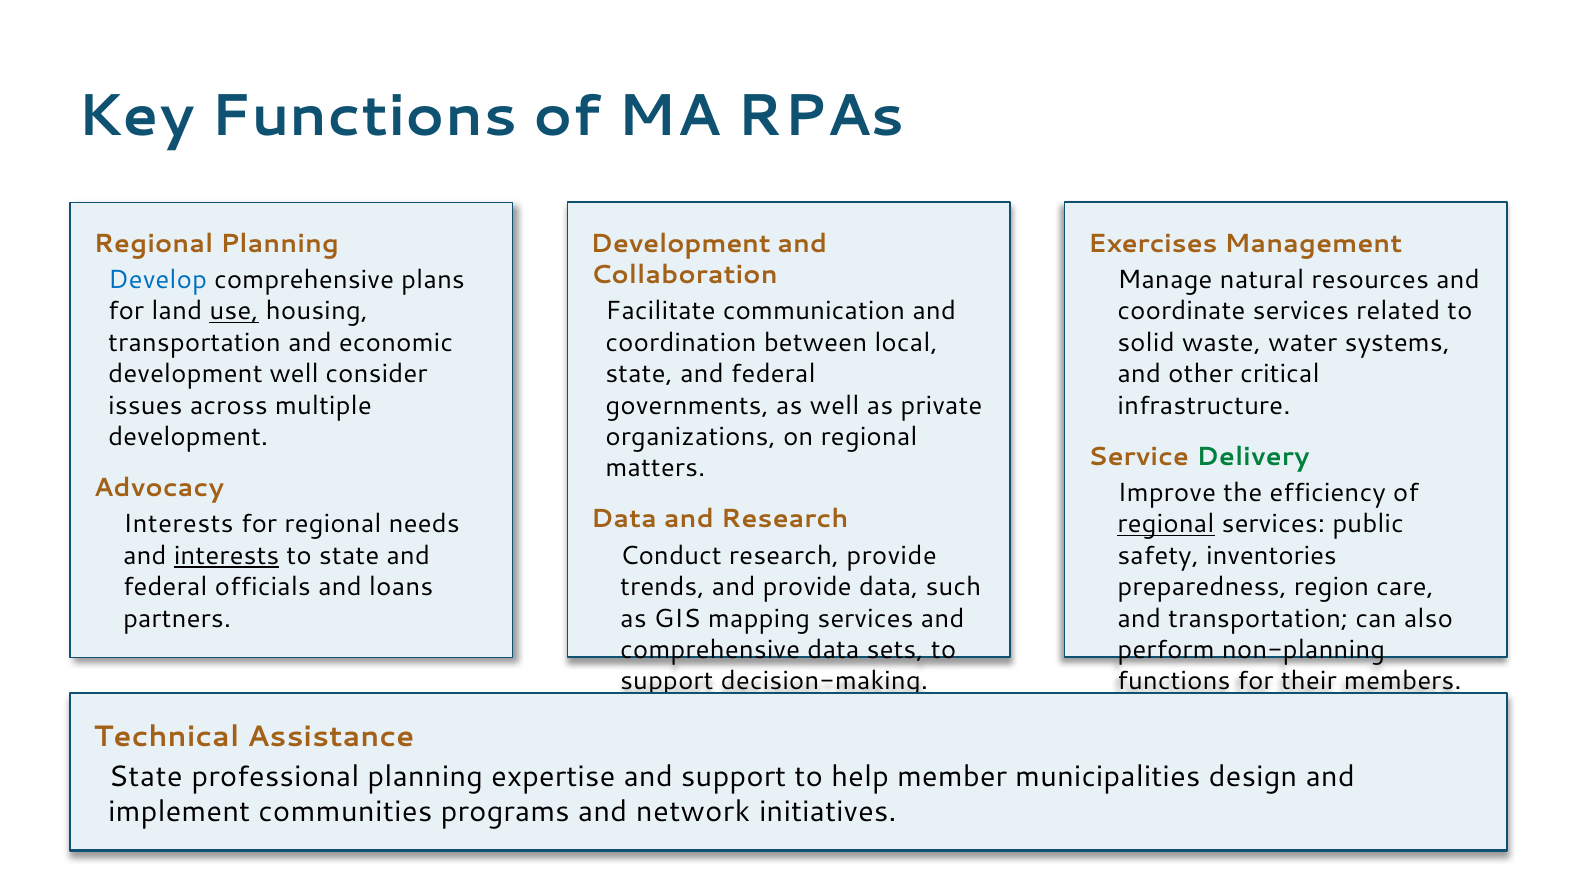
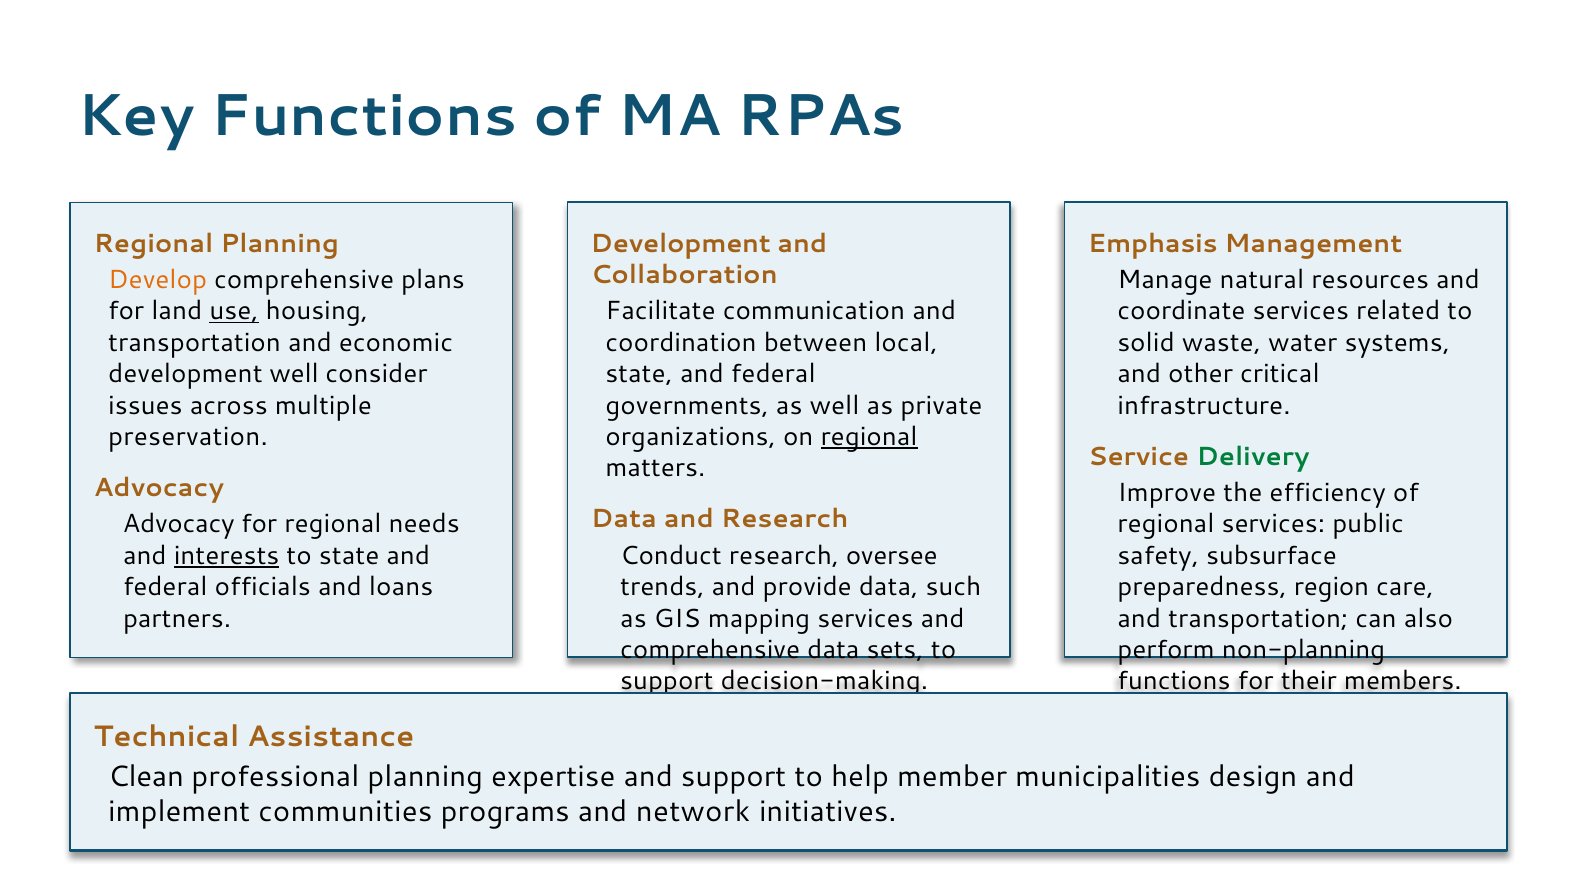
Exercises: Exercises -> Emphasis (1153, 243)
Develop colour: blue -> orange (158, 280)
development: development -> preservation (188, 437)
regional underline: none -> present (869, 437)
regional underline: present -> none (1166, 524)
Interests: Interests -> Advocacy (179, 524)
research provide: provide -> oversee (892, 556)
inventories: inventories -> subsurface (1271, 556)
State: State -> Clean (146, 777)
